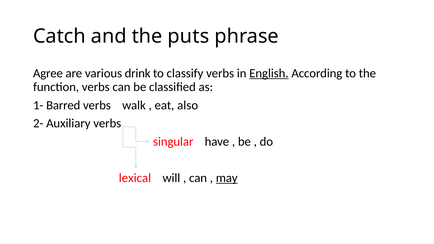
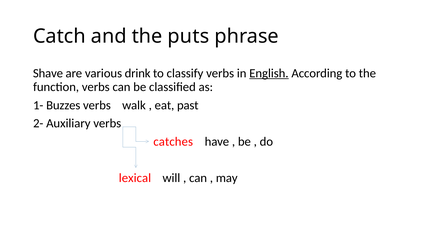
Agree: Agree -> Shave (48, 73)
Barred: Barred -> Buzzes (63, 105)
also: also -> past (188, 105)
singular: singular -> catches (173, 142)
may underline: present -> none (227, 178)
